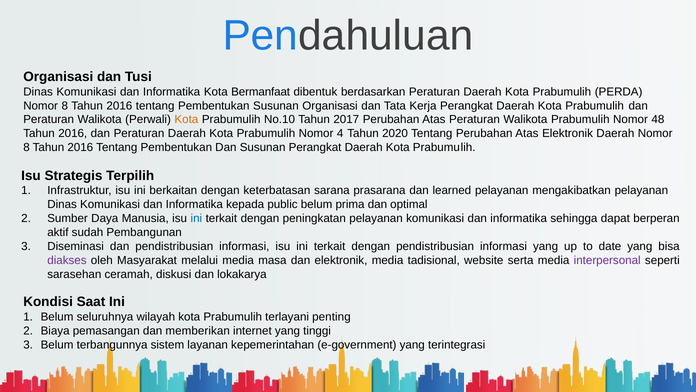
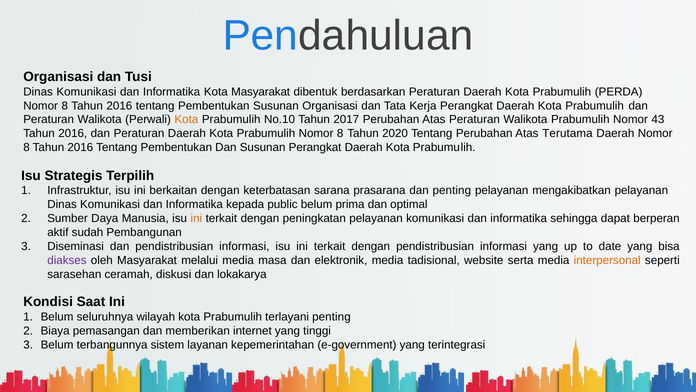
Kota Bermanfaat: Bermanfaat -> Masyarakat (261, 92)
48: 48 -> 43 (658, 119)
Prabumulih Nomor 4: 4 -> 8 (340, 133)
Atas Elektronik: Elektronik -> Terutama (567, 133)
dan learned: learned -> penting (452, 190)
ini colour: blue -> orange (196, 218)
interpersonal colour: purple -> orange (607, 260)
